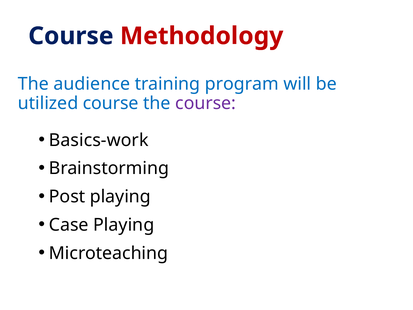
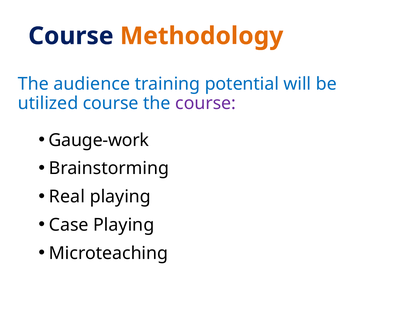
Methodology colour: red -> orange (202, 36)
program: program -> potential (242, 84)
Basics-work: Basics-work -> Gauge-work (99, 140)
Post: Post -> Real (67, 197)
